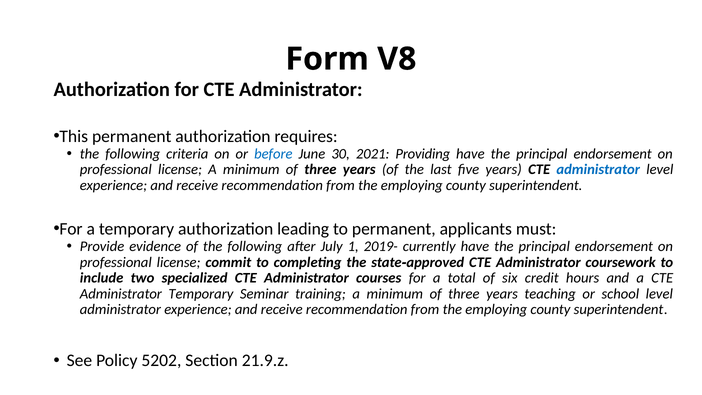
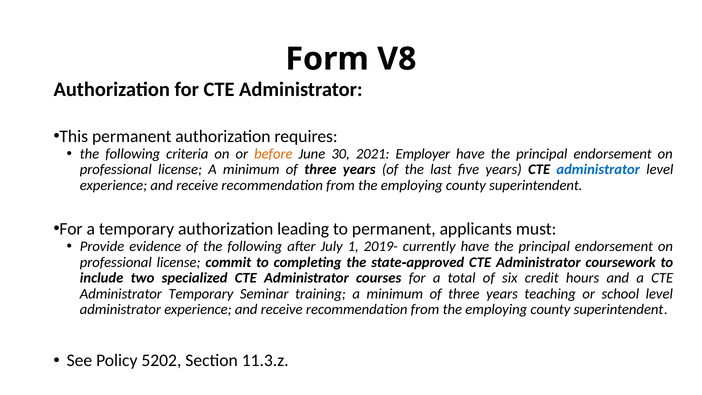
before colour: blue -> orange (273, 154)
Providing: Providing -> Employer (423, 154)
21.9.z: 21.9.z -> 11.3.z (265, 360)
